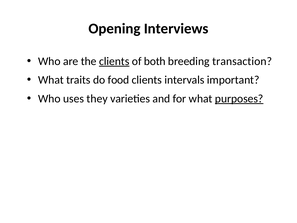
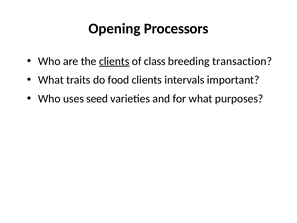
Interviews: Interviews -> Processors (176, 29)
both: both -> class (155, 61)
they: they -> seed (97, 99)
purposes underline: present -> none (239, 99)
